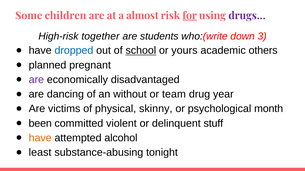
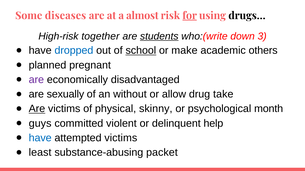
children: children -> diseases (65, 16)
drugs… colour: purple -> black (247, 16)
students underline: none -> present (159, 36)
yours: yours -> make (184, 51)
dancing: dancing -> sexually (65, 94)
team: team -> allow (174, 94)
year: year -> take (223, 94)
Are underline: none -> present (37, 109)
been: been -> guys (40, 124)
stuff: stuff -> help (213, 124)
have colour: orange -> blue (40, 138)
attempted alcohol: alcohol -> victims (121, 138)
tonight: tonight -> packet (162, 153)
